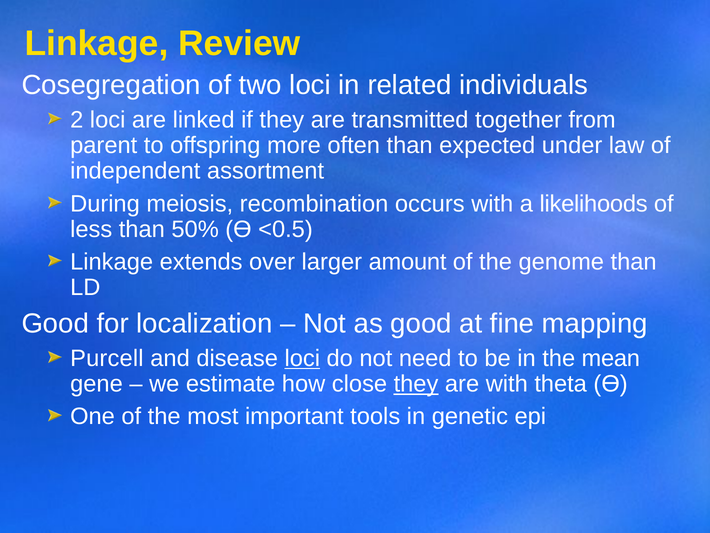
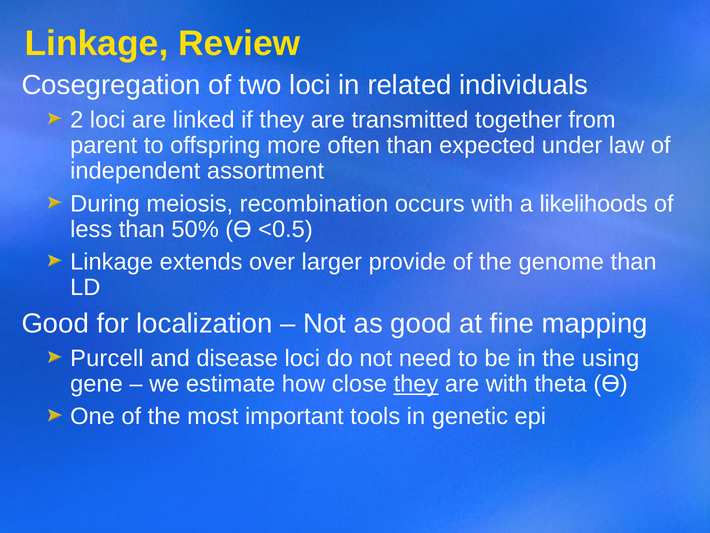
amount: amount -> provide (407, 262)
loci underline: present -> none (302, 358)
mean: mean -> using (611, 358)
